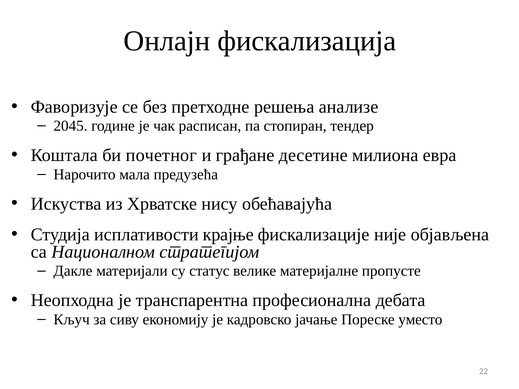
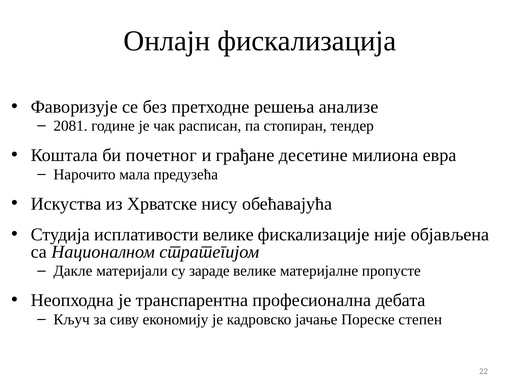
2045: 2045 -> 2081 (71, 126)
исплативости крајње: крајње -> велике (228, 235)
статус: статус -> зараде (209, 271)
уместо: уместо -> степен (420, 320)
